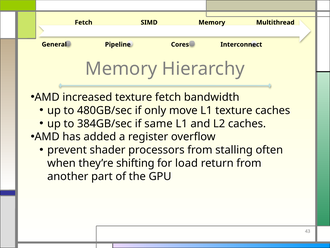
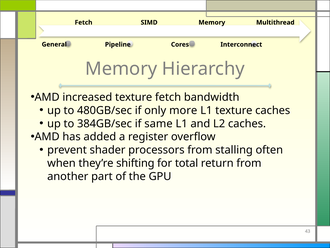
move: move -> more (183, 110)
load: load -> total (187, 163)
